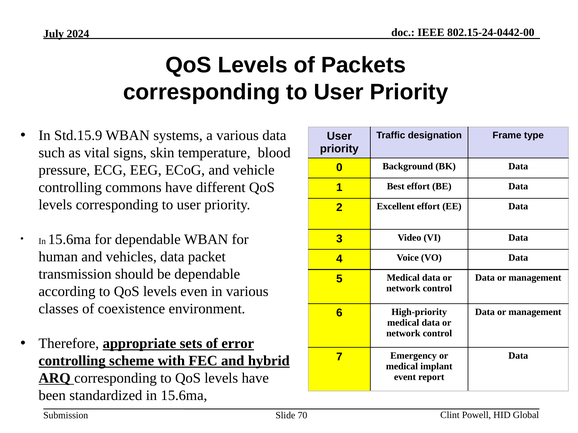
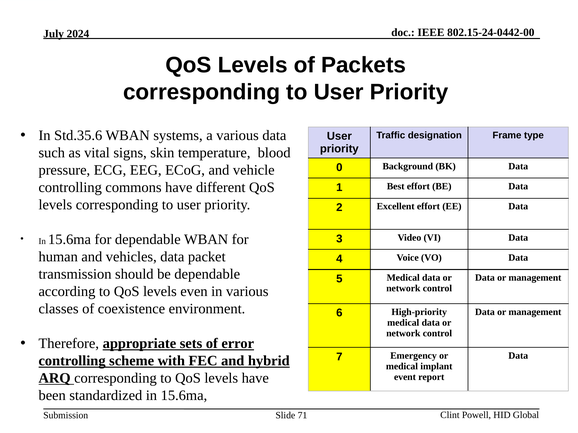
Std.15.9: Std.15.9 -> Std.35.6 (78, 136)
70: 70 -> 71 (302, 416)
